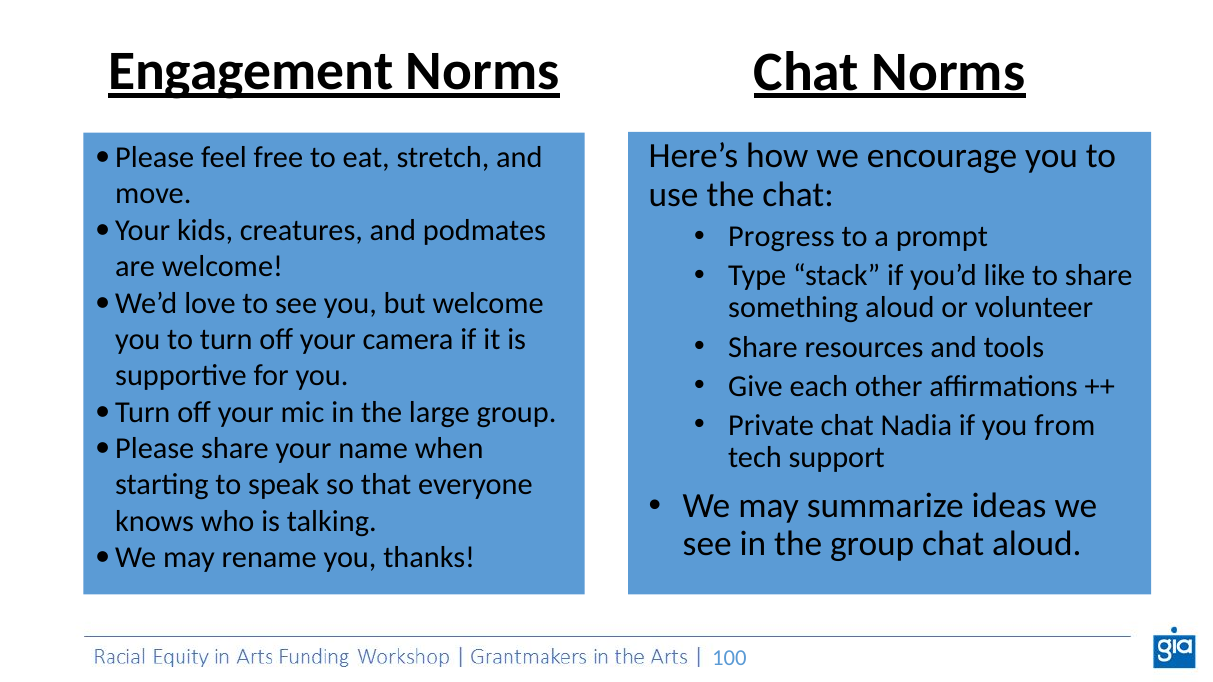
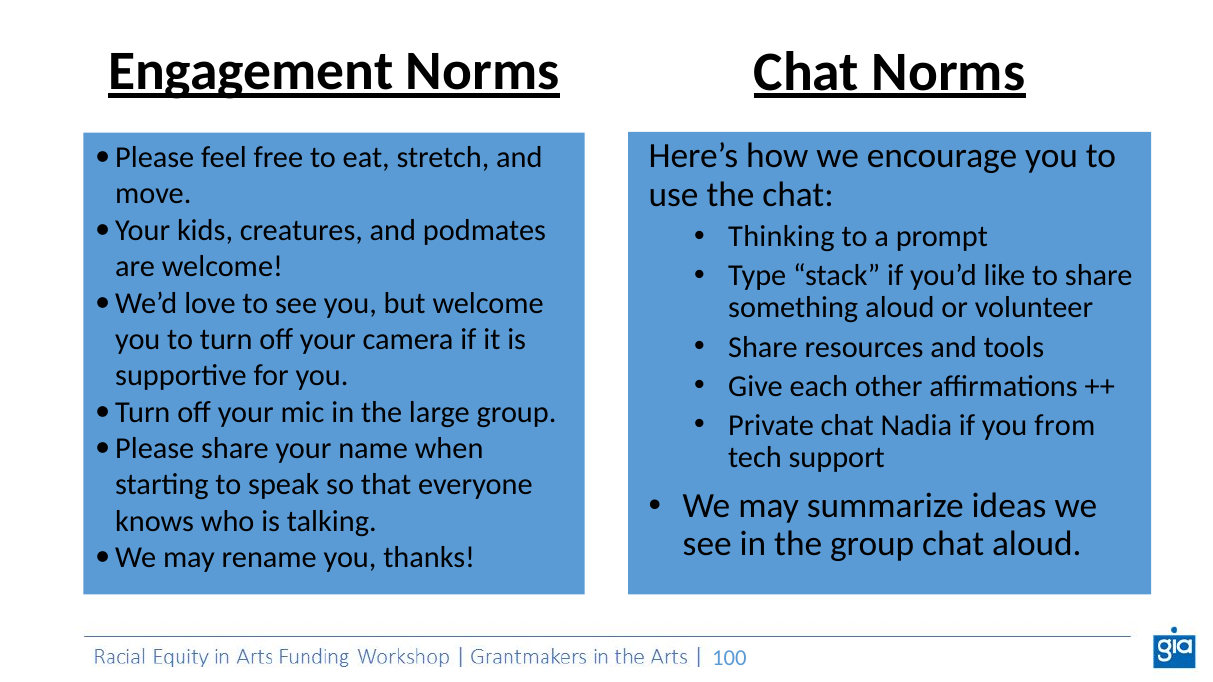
Progress: Progress -> Thinking (781, 236)
